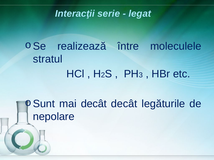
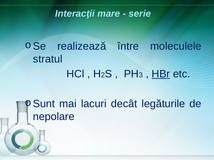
serie: serie -> mare (109, 14)
legat: legat -> serie (140, 14)
HBr underline: none -> present (161, 74)
mai decât: decât -> lacuri (94, 104)
